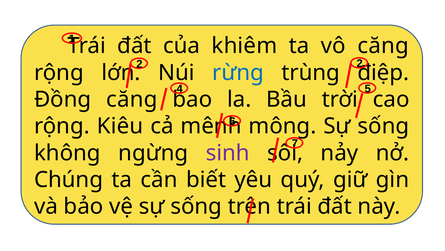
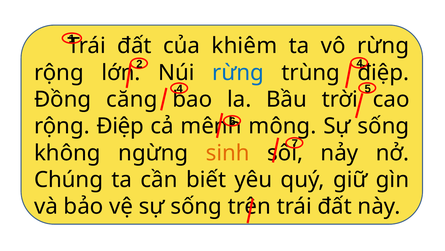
vô căng: căng -> rừng (383, 46)
2 2: 2 -> 4 (360, 64)
rộng Kiêu: Kiêu -> Điệp (120, 126)
sinh colour: purple -> orange (228, 153)
